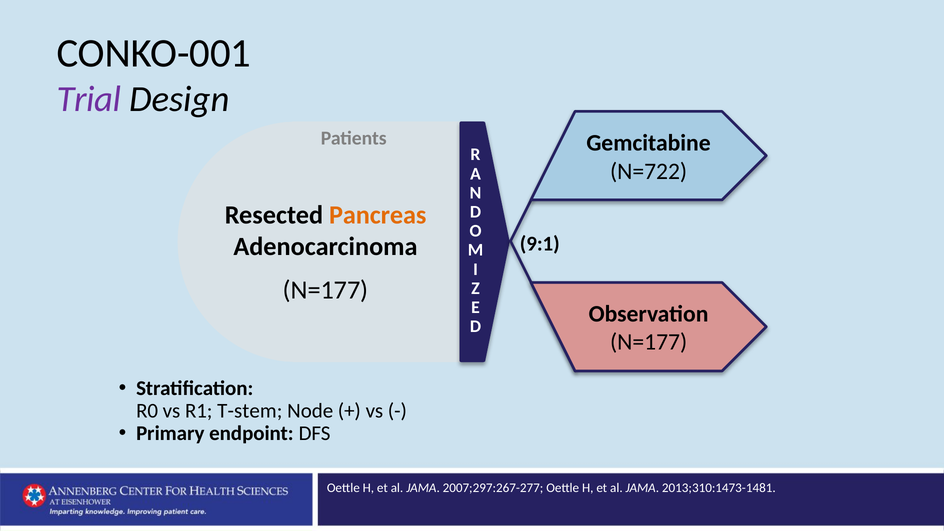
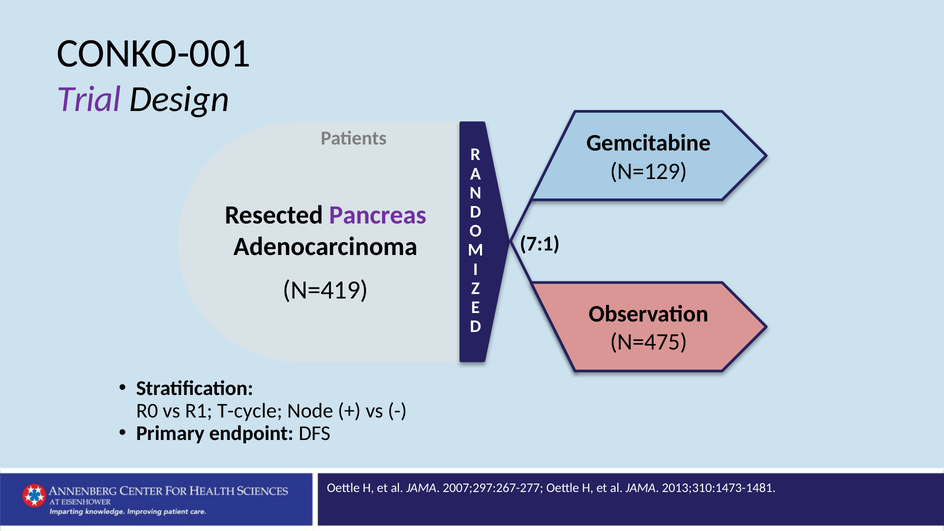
N=722: N=722 -> N=129 (649, 171)
Pancreas colour: orange -> purple (378, 215)
9:1: 9:1 -> 7:1 (540, 244)
N=177: N=177 -> N=419 (326, 290)
N=177: N=177 -> N=475 (649, 342)
T-stem: T-stem -> T-cycle (250, 411)
